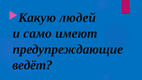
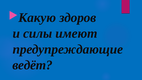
людей: людей -> здоров (78, 18)
само: само -> силы (38, 33)
